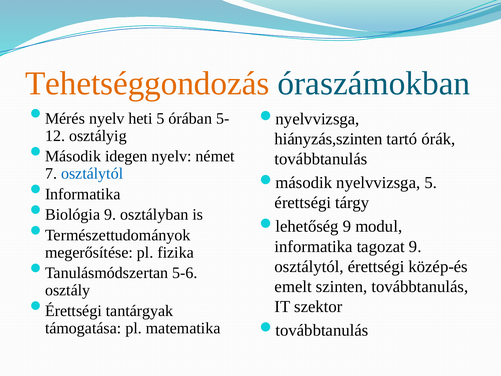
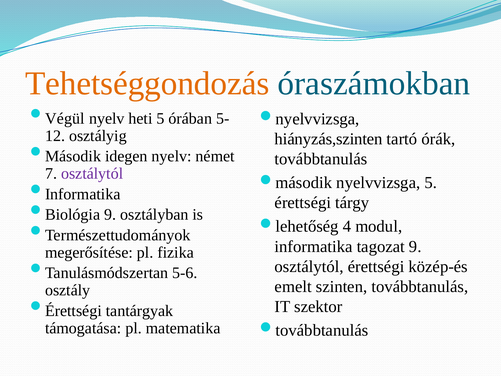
Mérés: Mérés -> Végül (65, 118)
osztálytól colour: blue -> purple (92, 173)
9: 9 -> 4 (347, 226)
